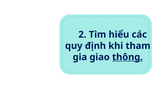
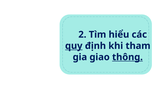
quy underline: none -> present (74, 46)
